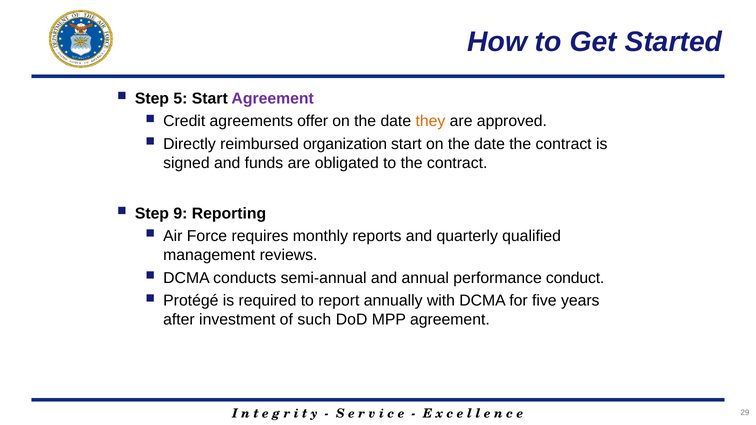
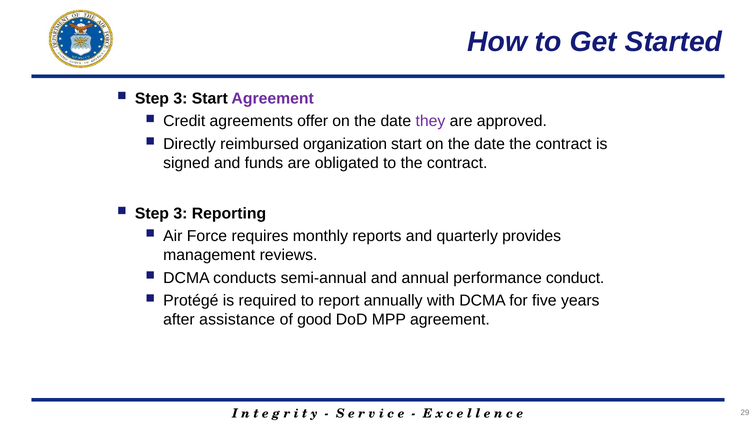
5: 5 -> 3 (180, 98)
they colour: orange -> purple (430, 121)
9: 9 -> 3 (180, 213)
qualified: qualified -> provides (532, 236)
investment: investment -> assistance (237, 320)
such: such -> good (314, 320)
